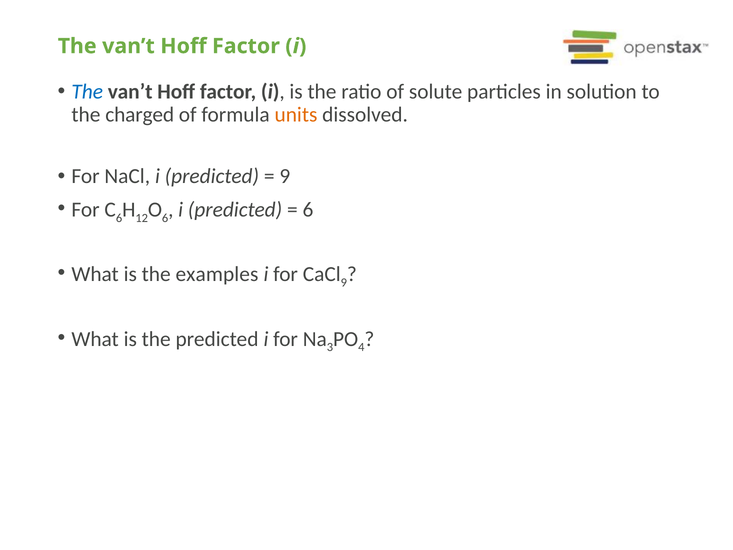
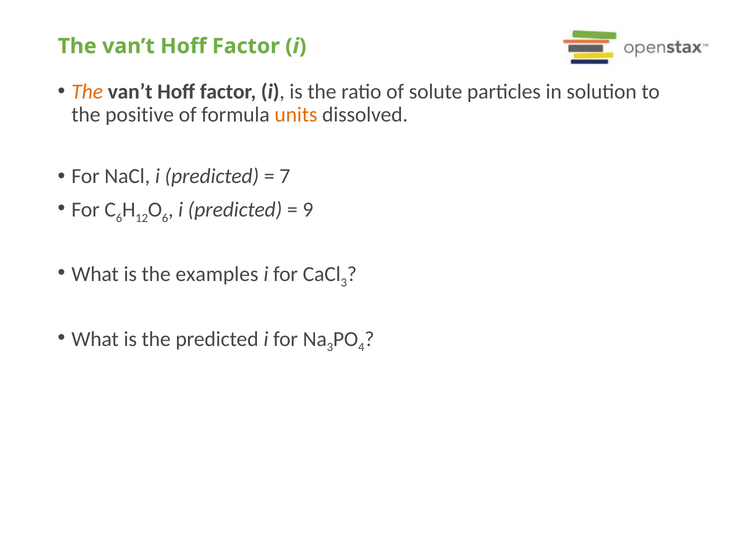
The colour: blue -> orange (87, 92)
charged: charged -> positive (140, 115)
9: 9 -> 7 (285, 176)
6: 6 -> 9 (308, 210)
9: 9 -> 3 (344, 282)
